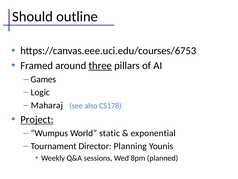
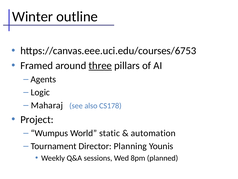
Should: Should -> Winter (33, 17)
Games: Games -> Agents (43, 79)
Project underline: present -> none (37, 119)
exponential: exponential -> automation (153, 133)
